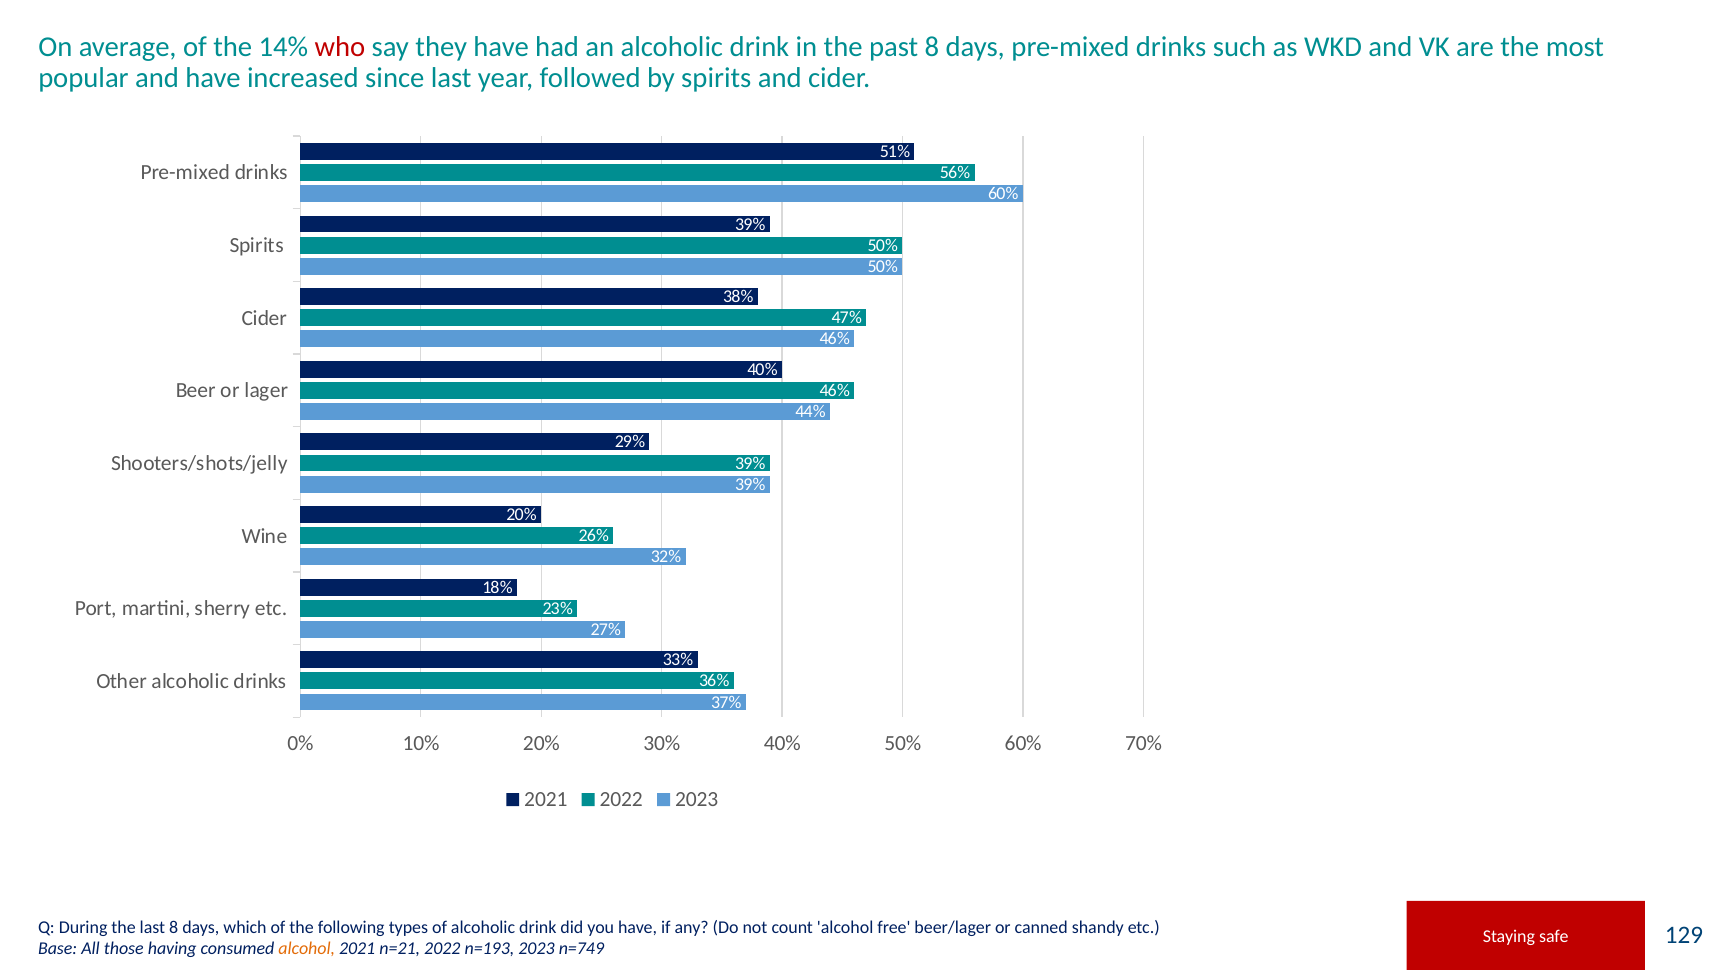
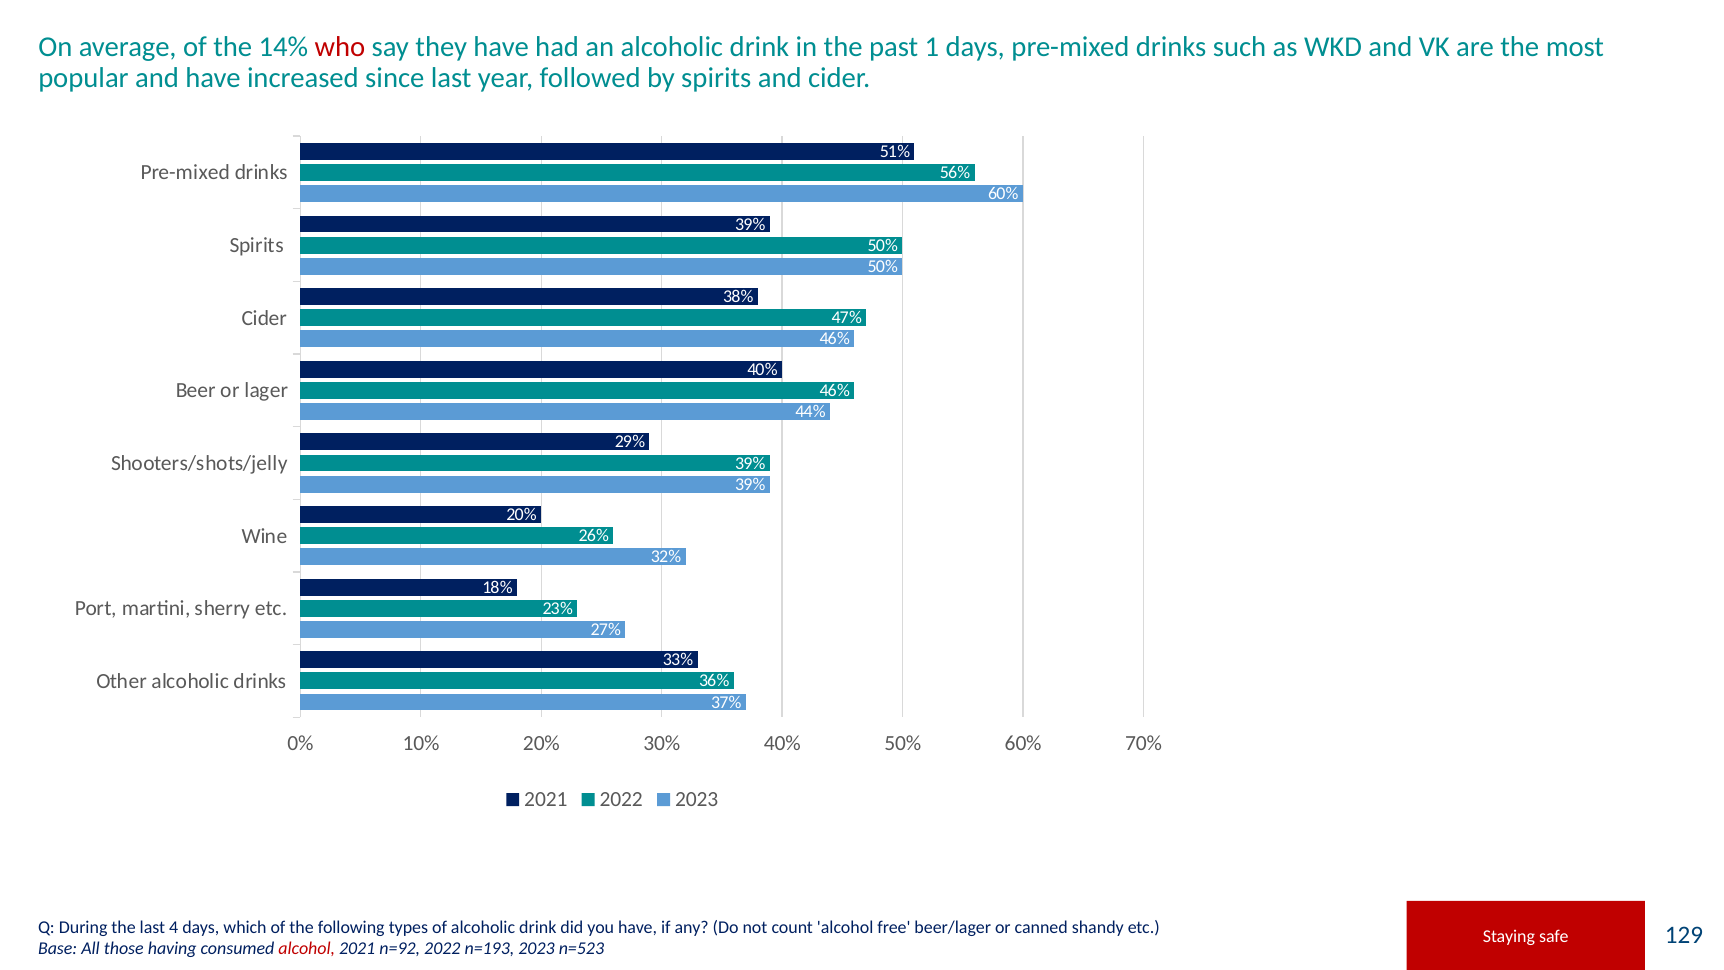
past 8: 8 -> 1 (932, 47)
last 8: 8 -> 4 (174, 927)
alcohol colour: orange -> red (307, 949)
n=21: n=21 -> n=92 (400, 949)
n=749: n=749 -> n=523 (581, 949)
